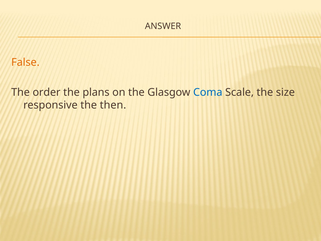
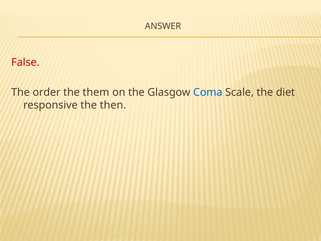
False colour: orange -> red (25, 62)
plans: plans -> them (96, 92)
size: size -> diet (285, 92)
